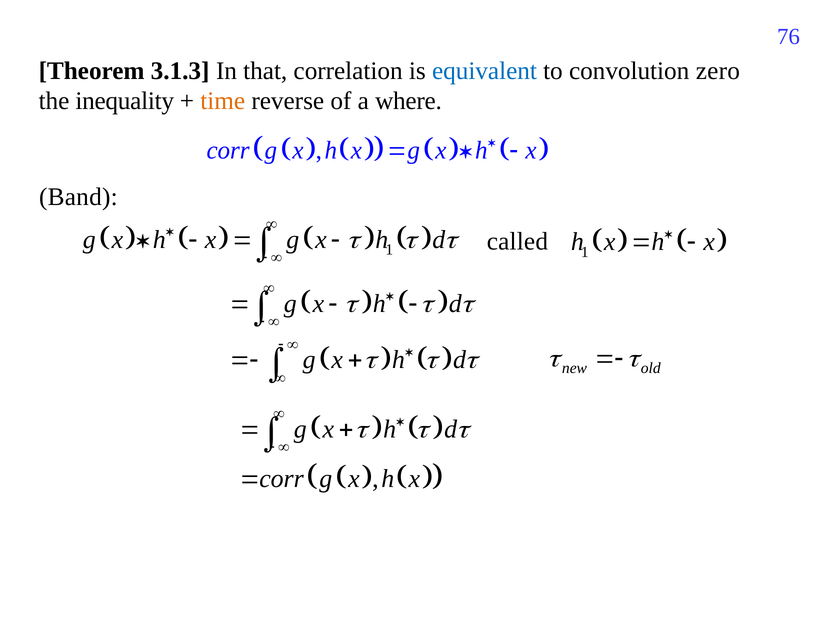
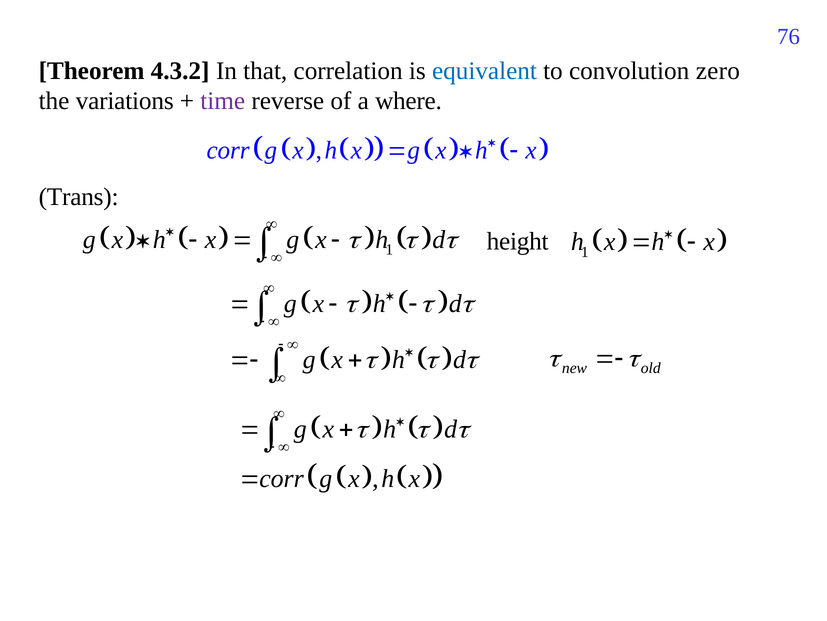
3.1.3: 3.1.3 -> 4.3.2 (180, 71)
inequality: inequality -> variations (125, 101)
time colour: orange -> purple (223, 101)
Band: Band -> Trans (79, 197)
called: called -> height (518, 241)
